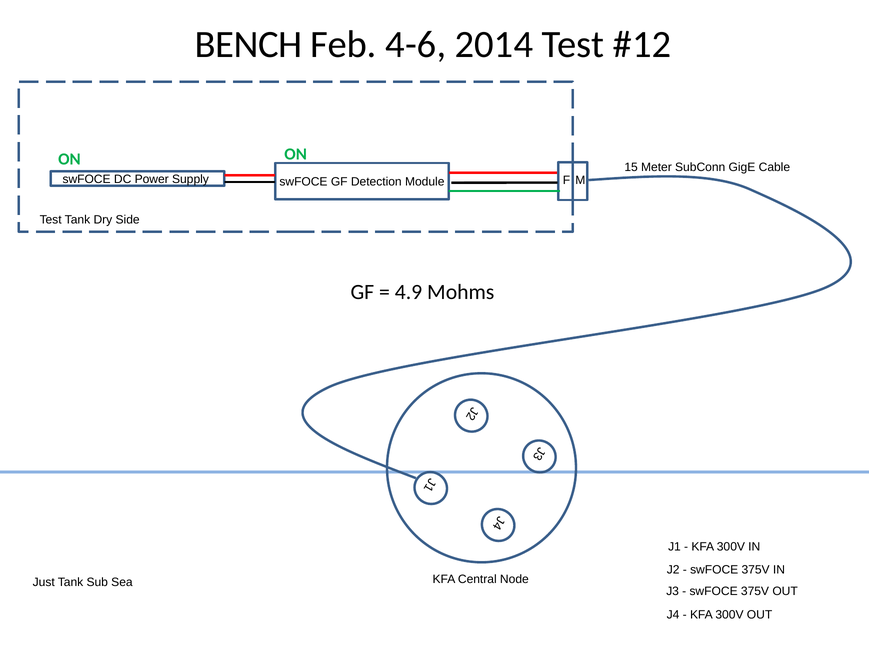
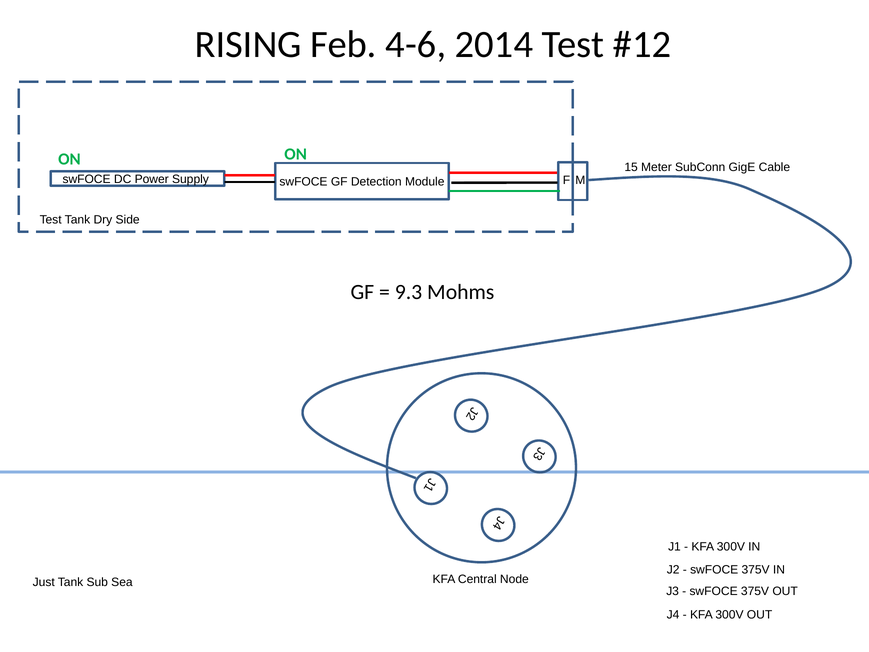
BENCH: BENCH -> RISING (248, 45)
4.9: 4.9 -> 9.3 (409, 292)
